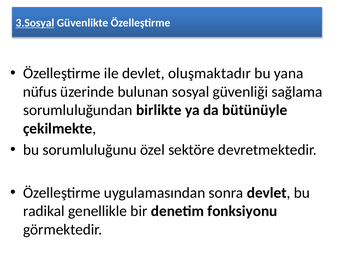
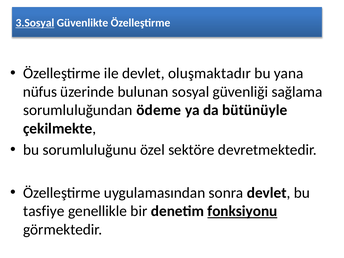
birlikte: birlikte -> ödeme (159, 110)
radikal: radikal -> tasfiye (44, 211)
fonksiyonu underline: none -> present (242, 211)
